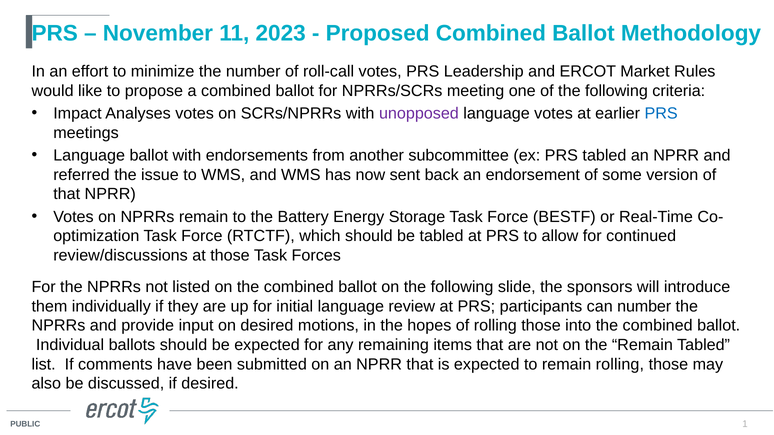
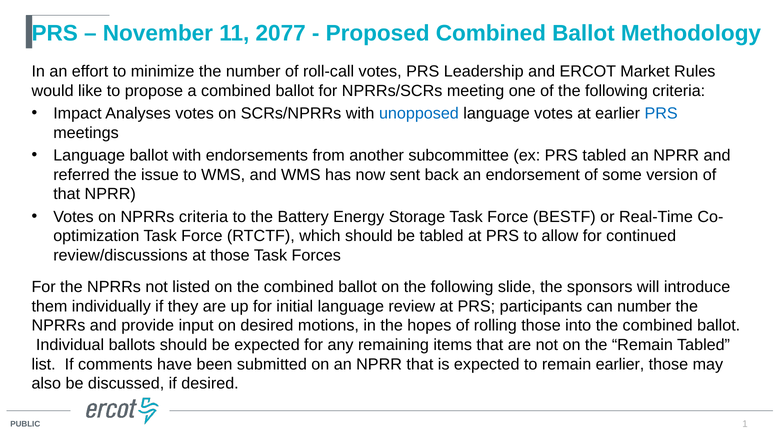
2023: 2023 -> 2077 (281, 33)
unopposed colour: purple -> blue (419, 114)
NPRRs remain: remain -> criteria (204, 217)
remain rolling: rolling -> earlier (620, 365)
